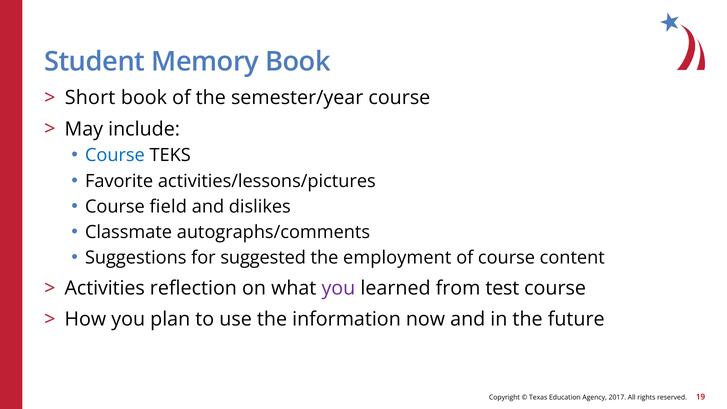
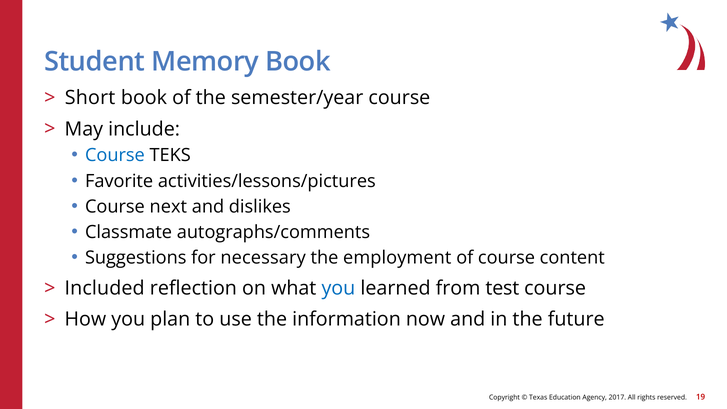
field: field -> next (168, 207)
suggested: suggested -> necessary (263, 258)
Activities: Activities -> Included (105, 288)
you colour: purple -> blue (338, 288)
